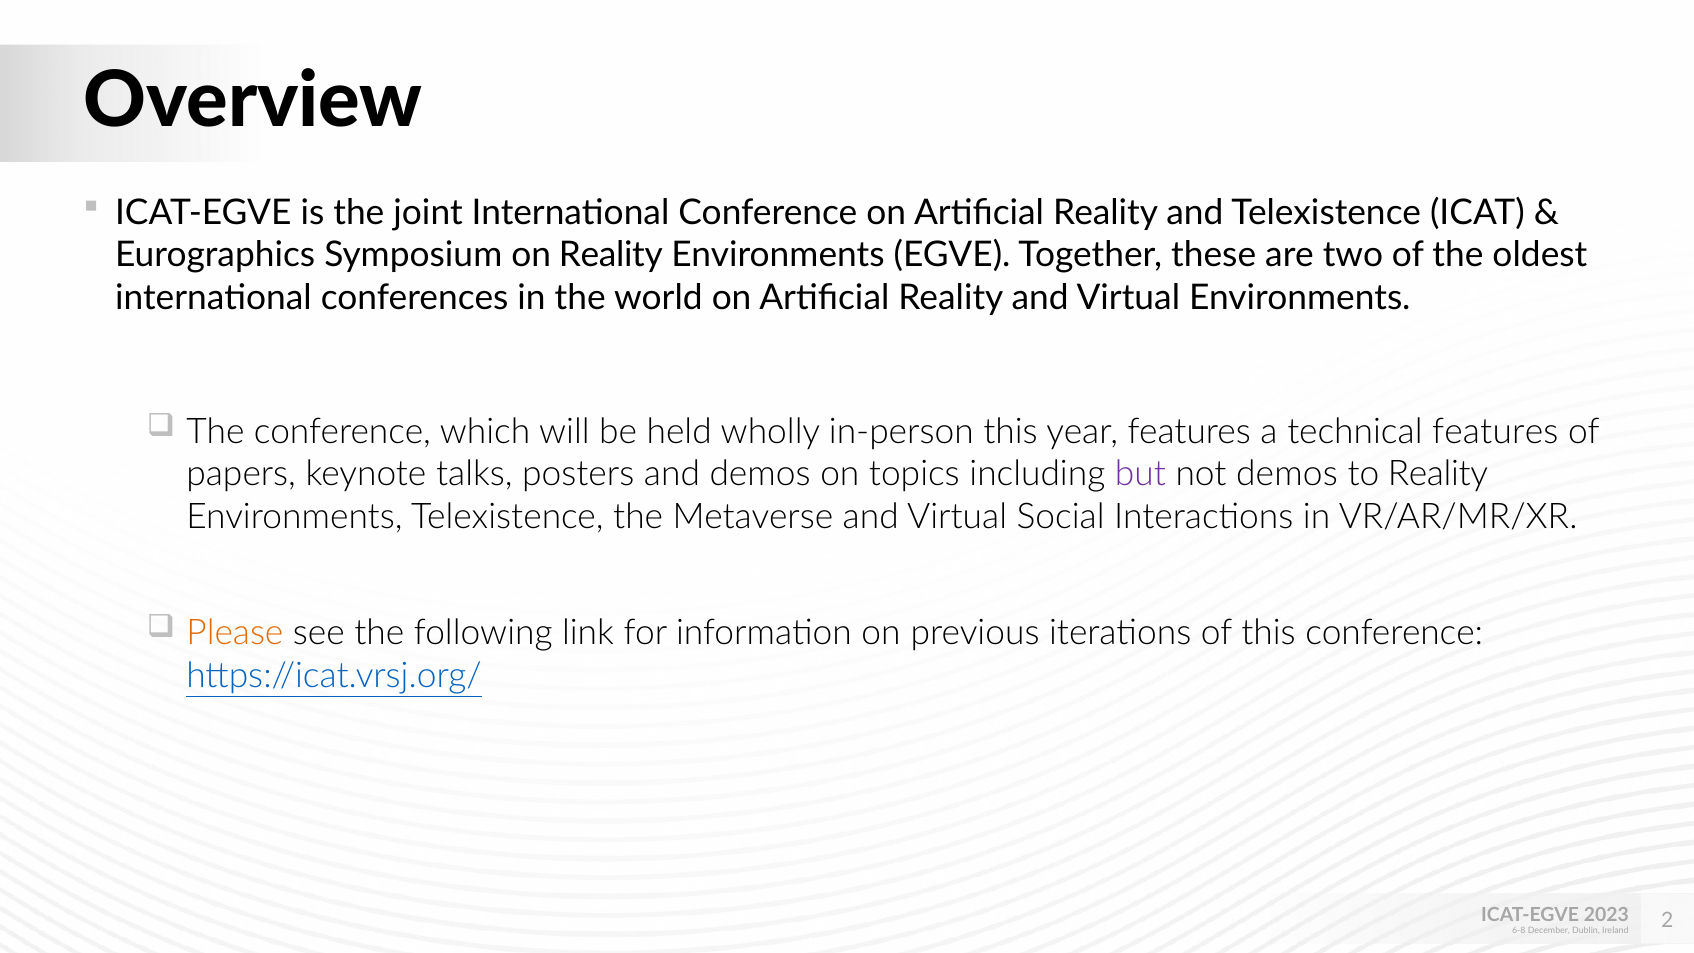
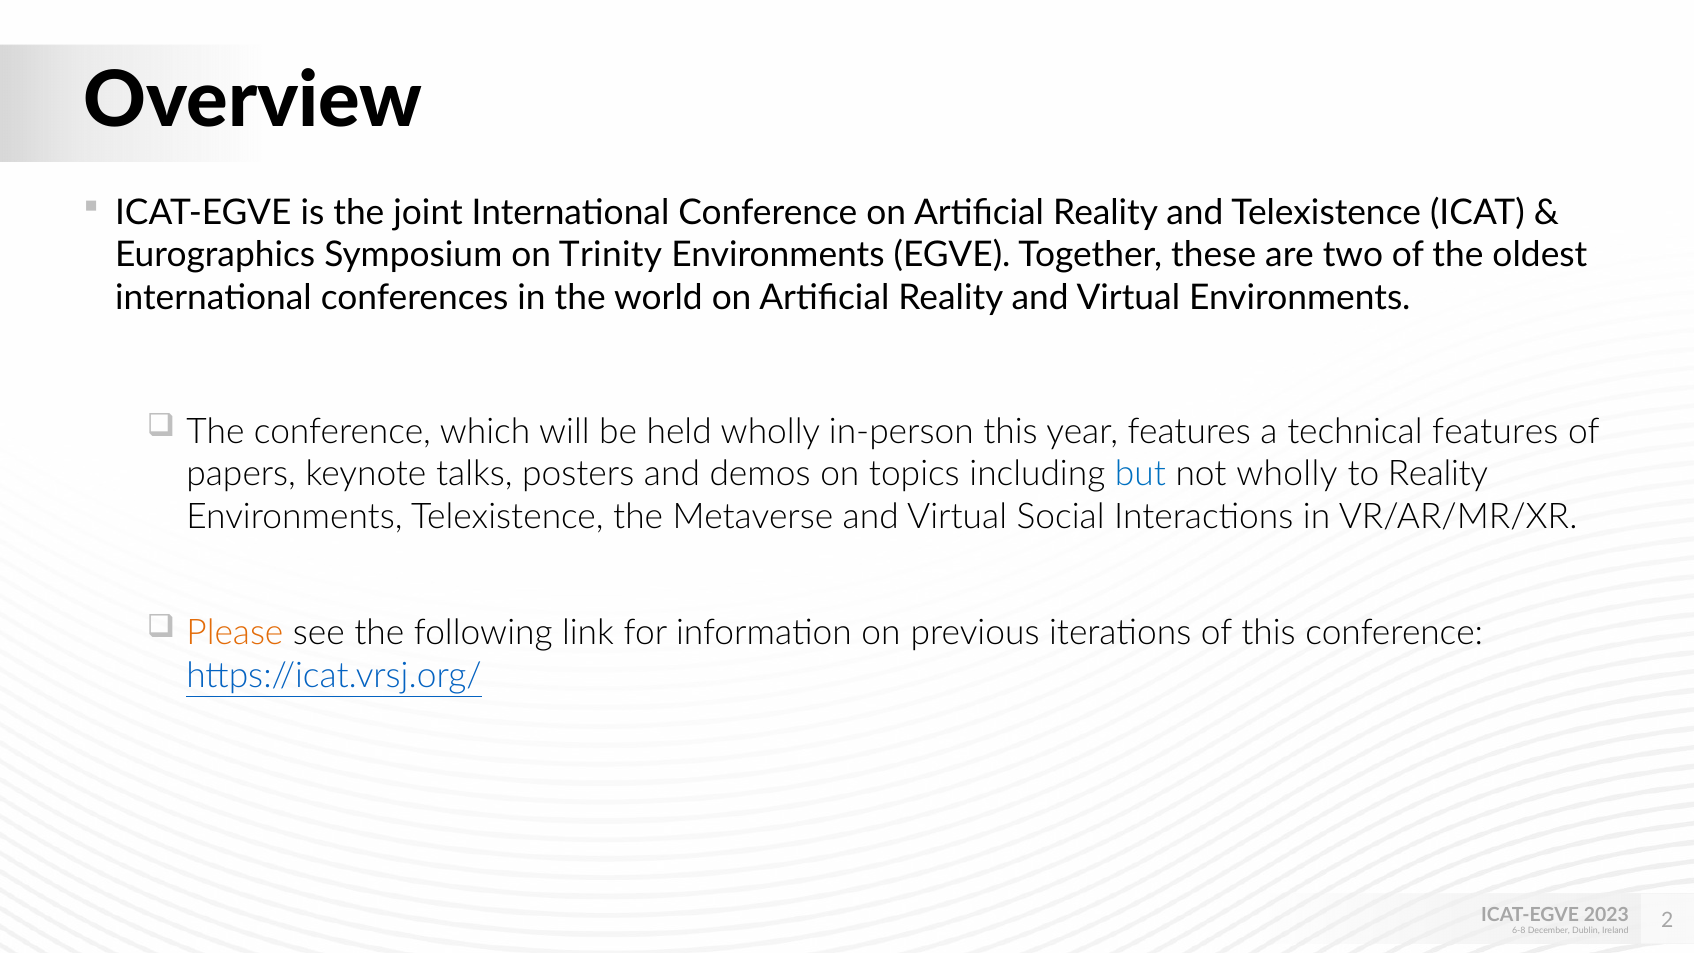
on Reality: Reality -> Trinity (610, 255)
but colour: purple -> blue (1140, 474)
not demos: demos -> wholly (1287, 474)
